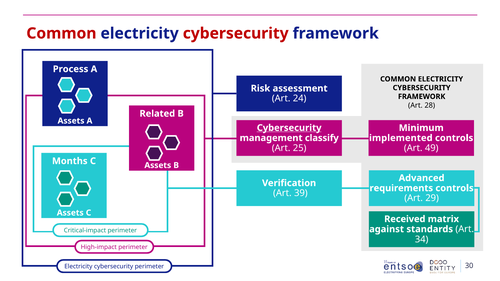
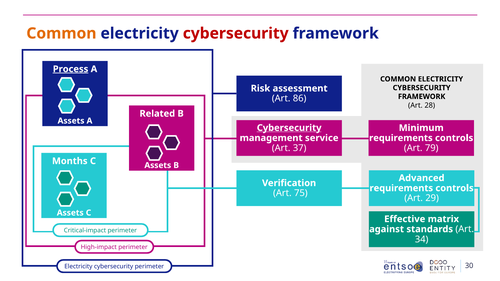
Common colour: red -> orange (61, 33)
Process underline: none -> present (71, 69)
24: 24 -> 86 (300, 99)
classify: classify -> service (322, 138)
implemented: implemented -> requirements (401, 138)
25: 25 -> 37 (300, 148)
49: 49 -> 79 (432, 148)
39: 39 -> 75 (301, 193)
Received: Received -> Effective (405, 219)
